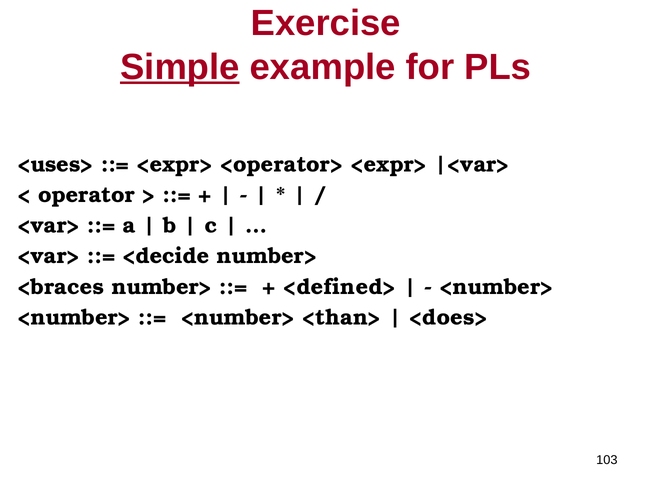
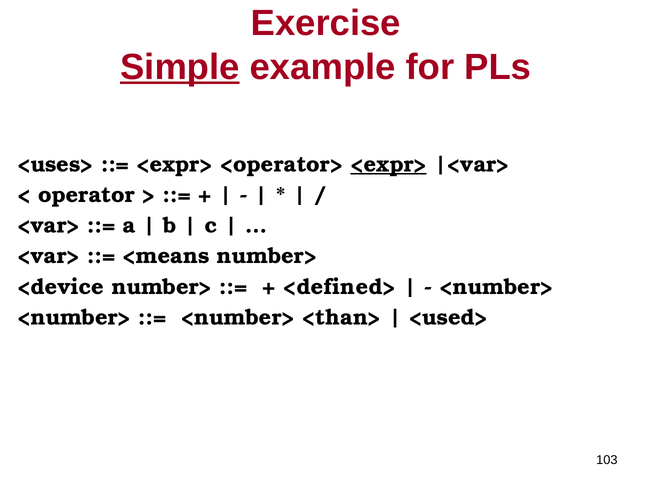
<expr> underline: none -> present (389, 165)
<decide: <decide -> <means (166, 257)
<braces: <braces -> <device (61, 287)
<does>: <does> -> <used> (449, 318)
